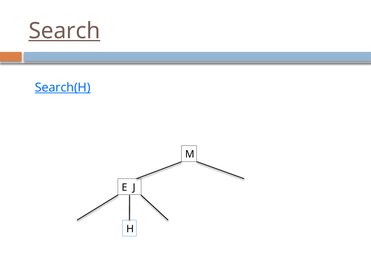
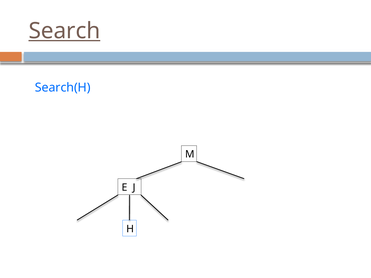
Search(H underline: present -> none (63, 88)
